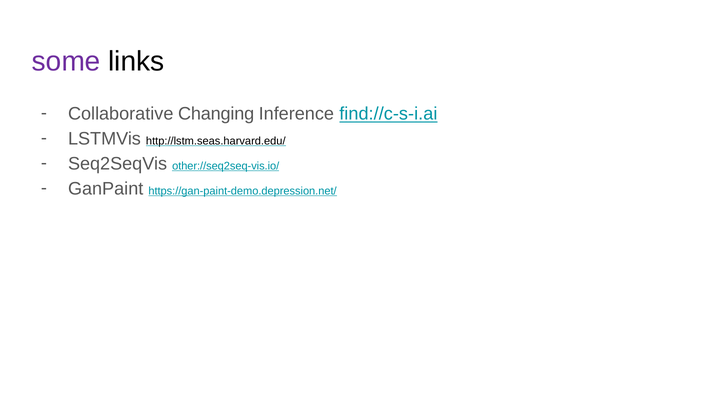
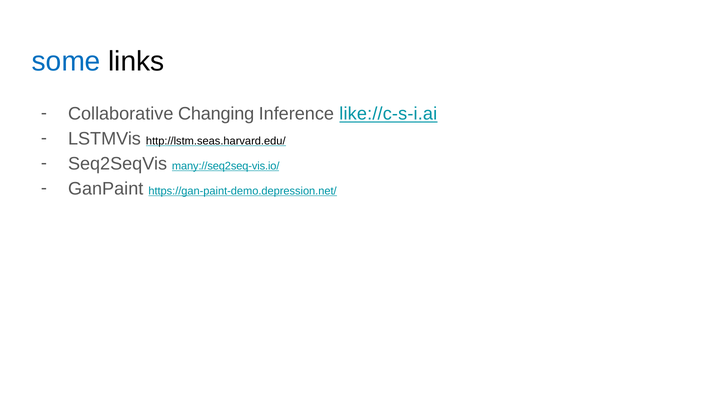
some colour: purple -> blue (66, 61)
find://c-s-i.ai: find://c-s-i.ai -> like://c-s-i.ai (388, 114)
other://seq2seq-vis.io/: other://seq2seq-vis.io/ -> many://seq2seq-vis.io/ (226, 166)
